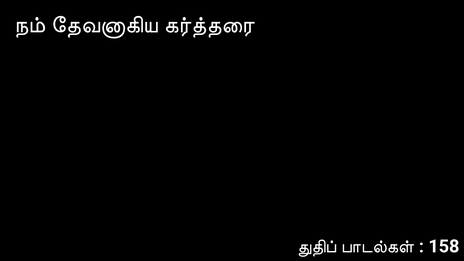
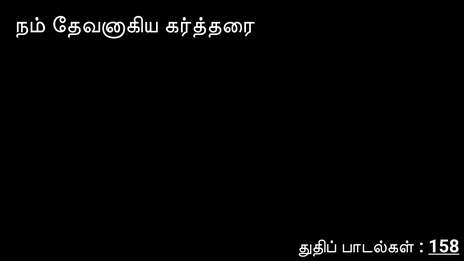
158 underline: none -> present (444, 246)
